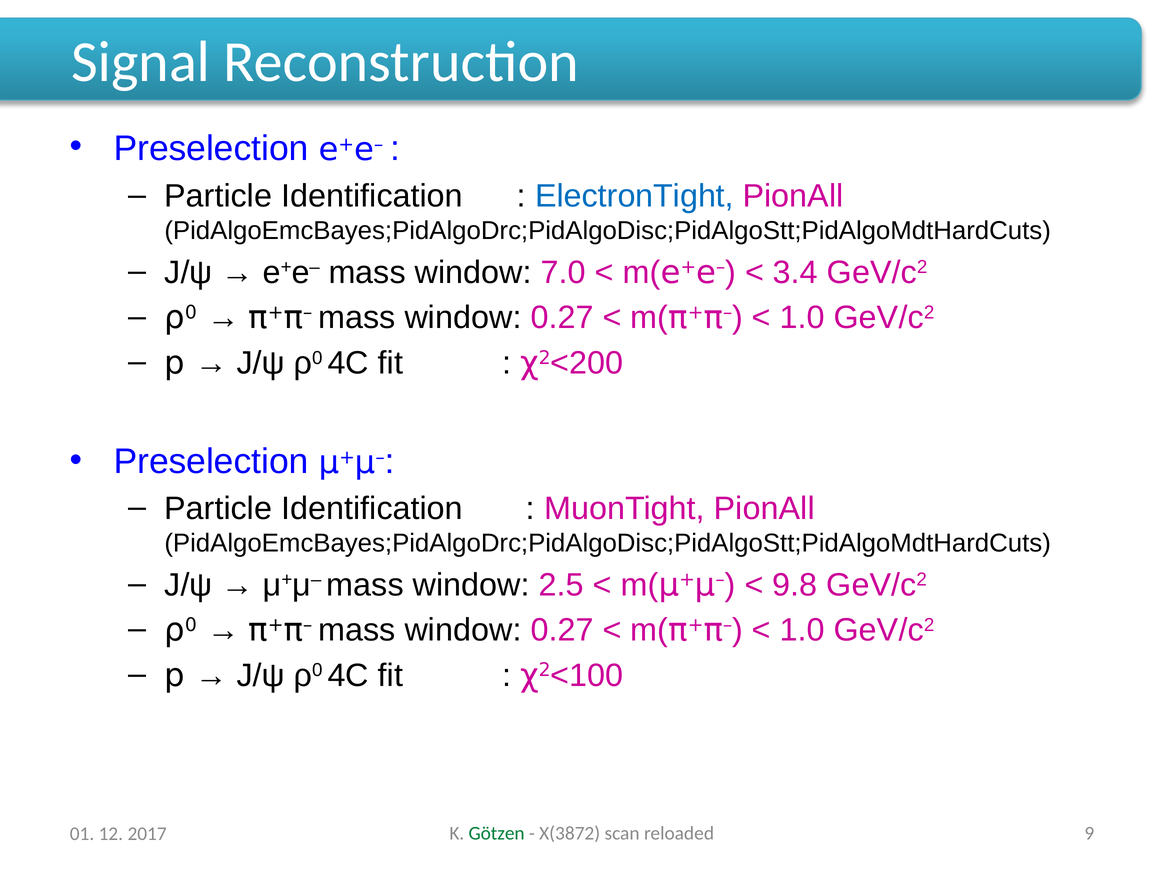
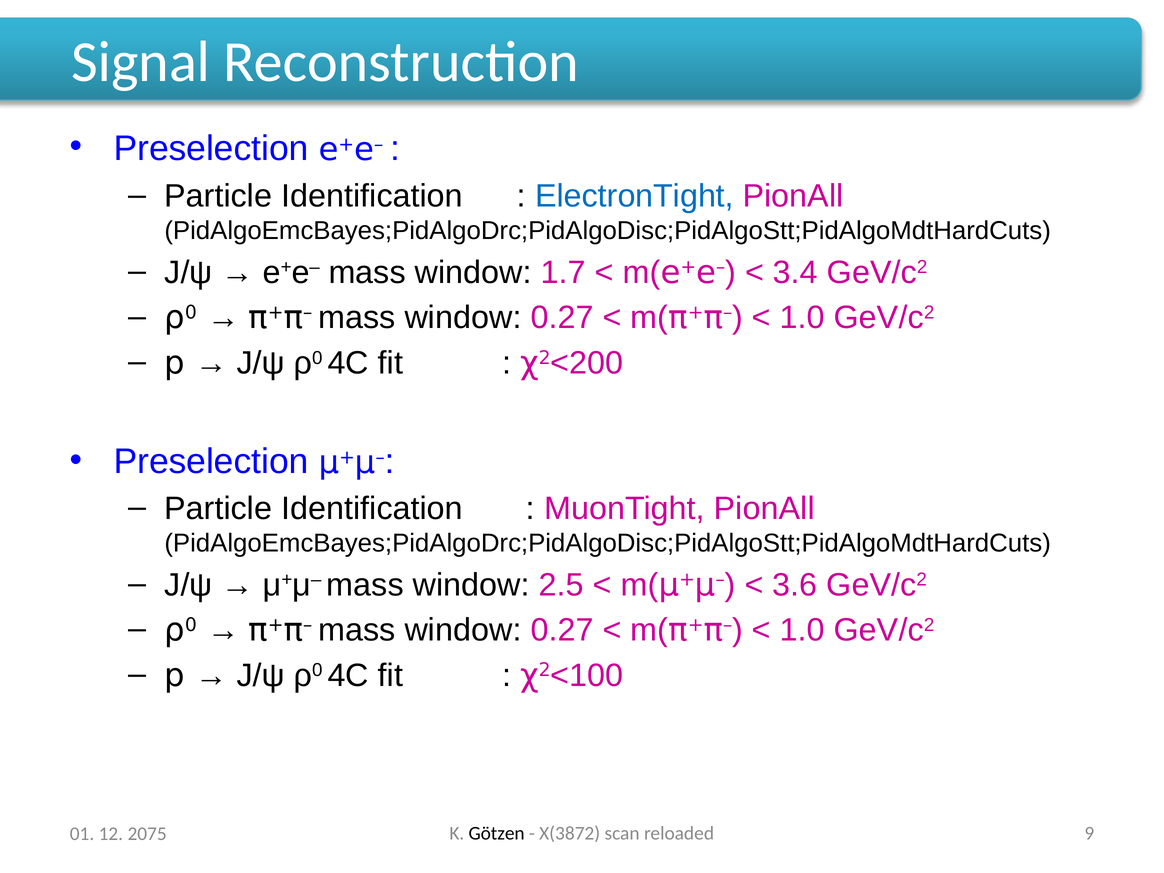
7.0: 7.0 -> 1.7 (563, 272)
9.8: 9.8 -> 3.6 (795, 585)
Götzen colour: green -> black (497, 834)
2017: 2017 -> 2075 (147, 834)
